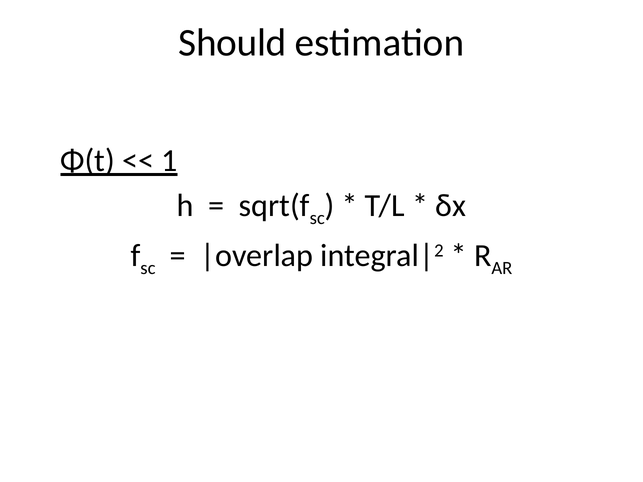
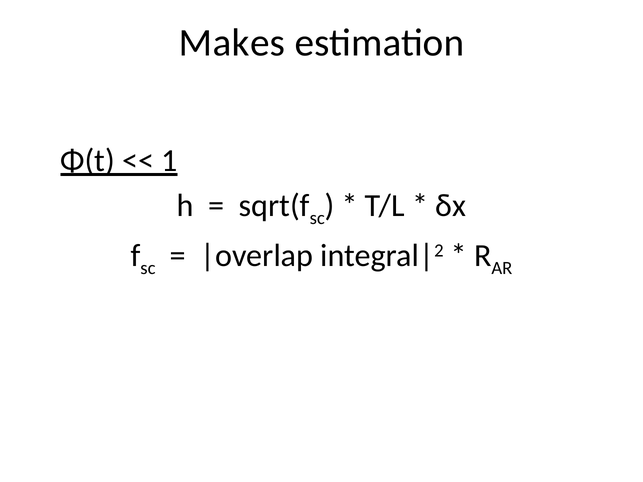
Should: Should -> Makes (232, 43)
